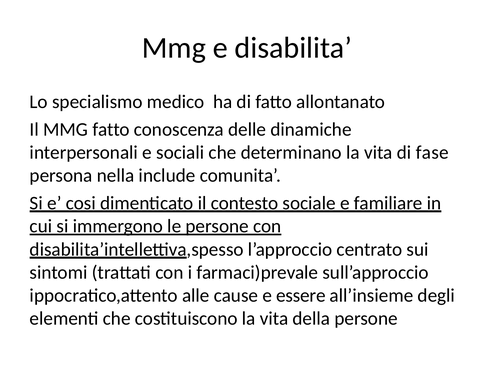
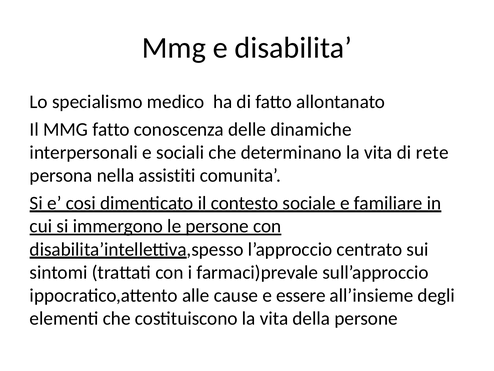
fase: fase -> rete (432, 152)
include: include -> assistiti (167, 175)
